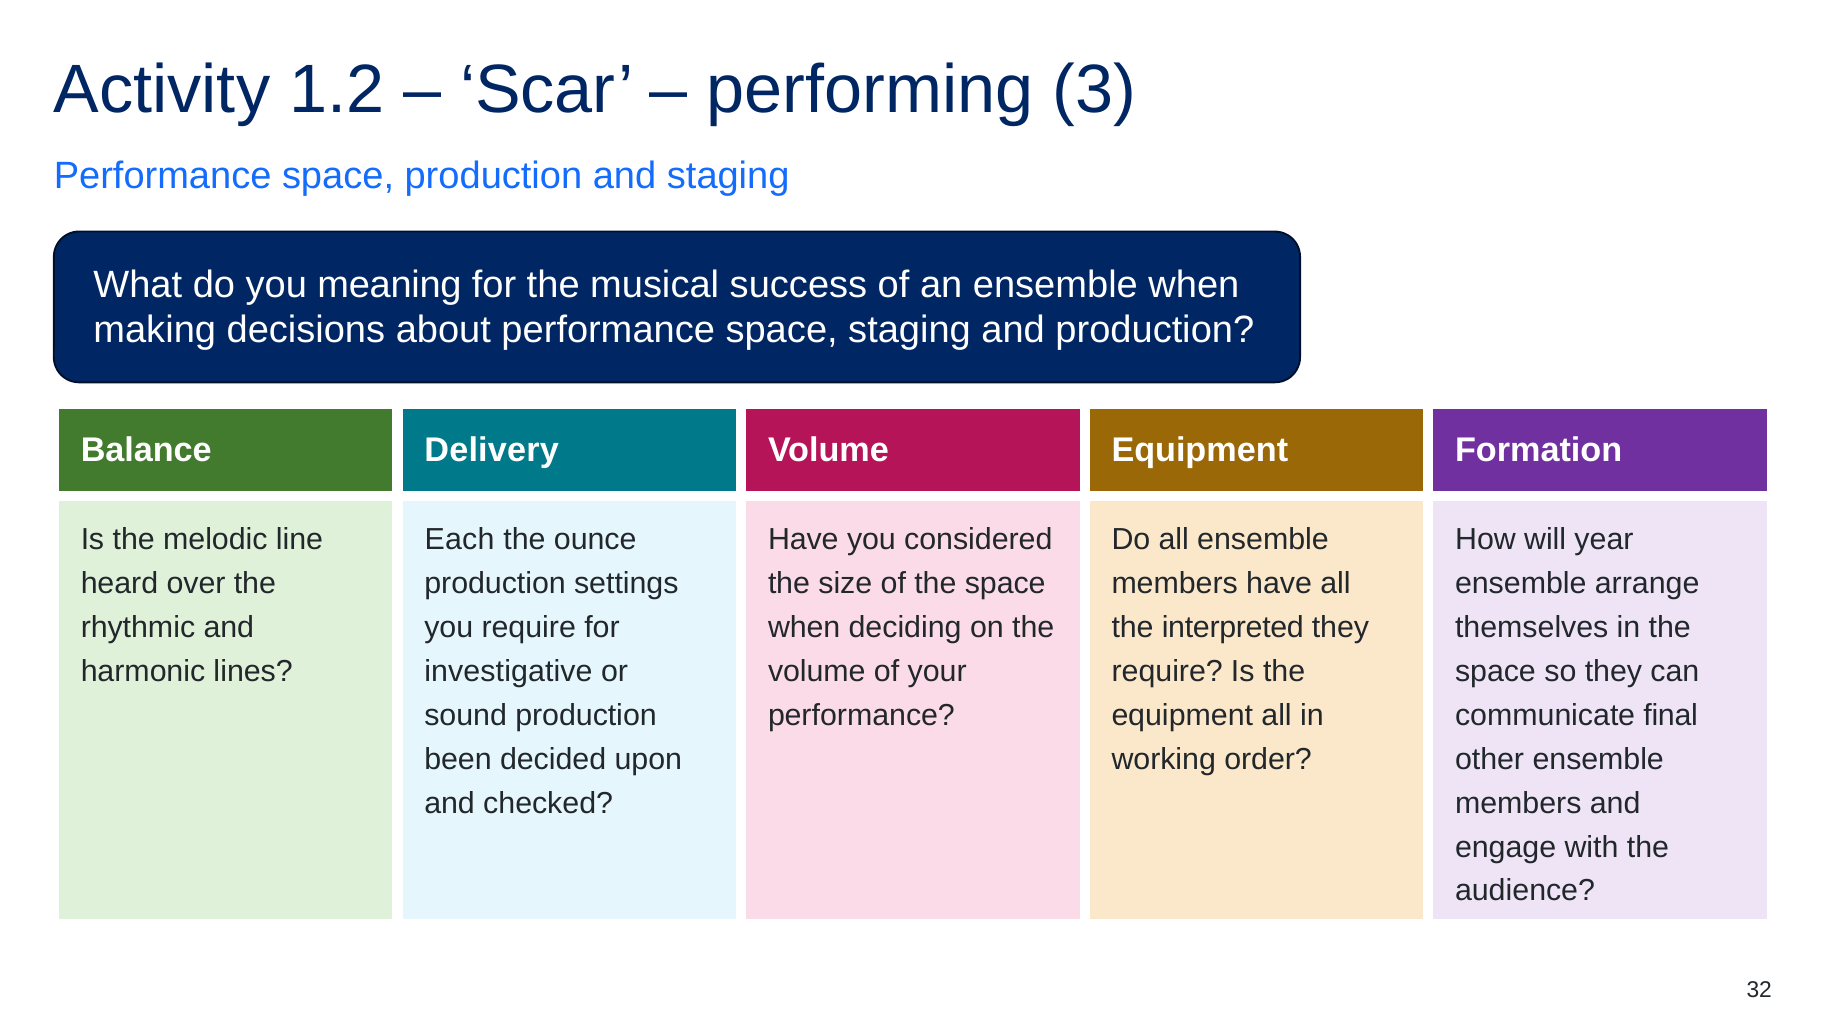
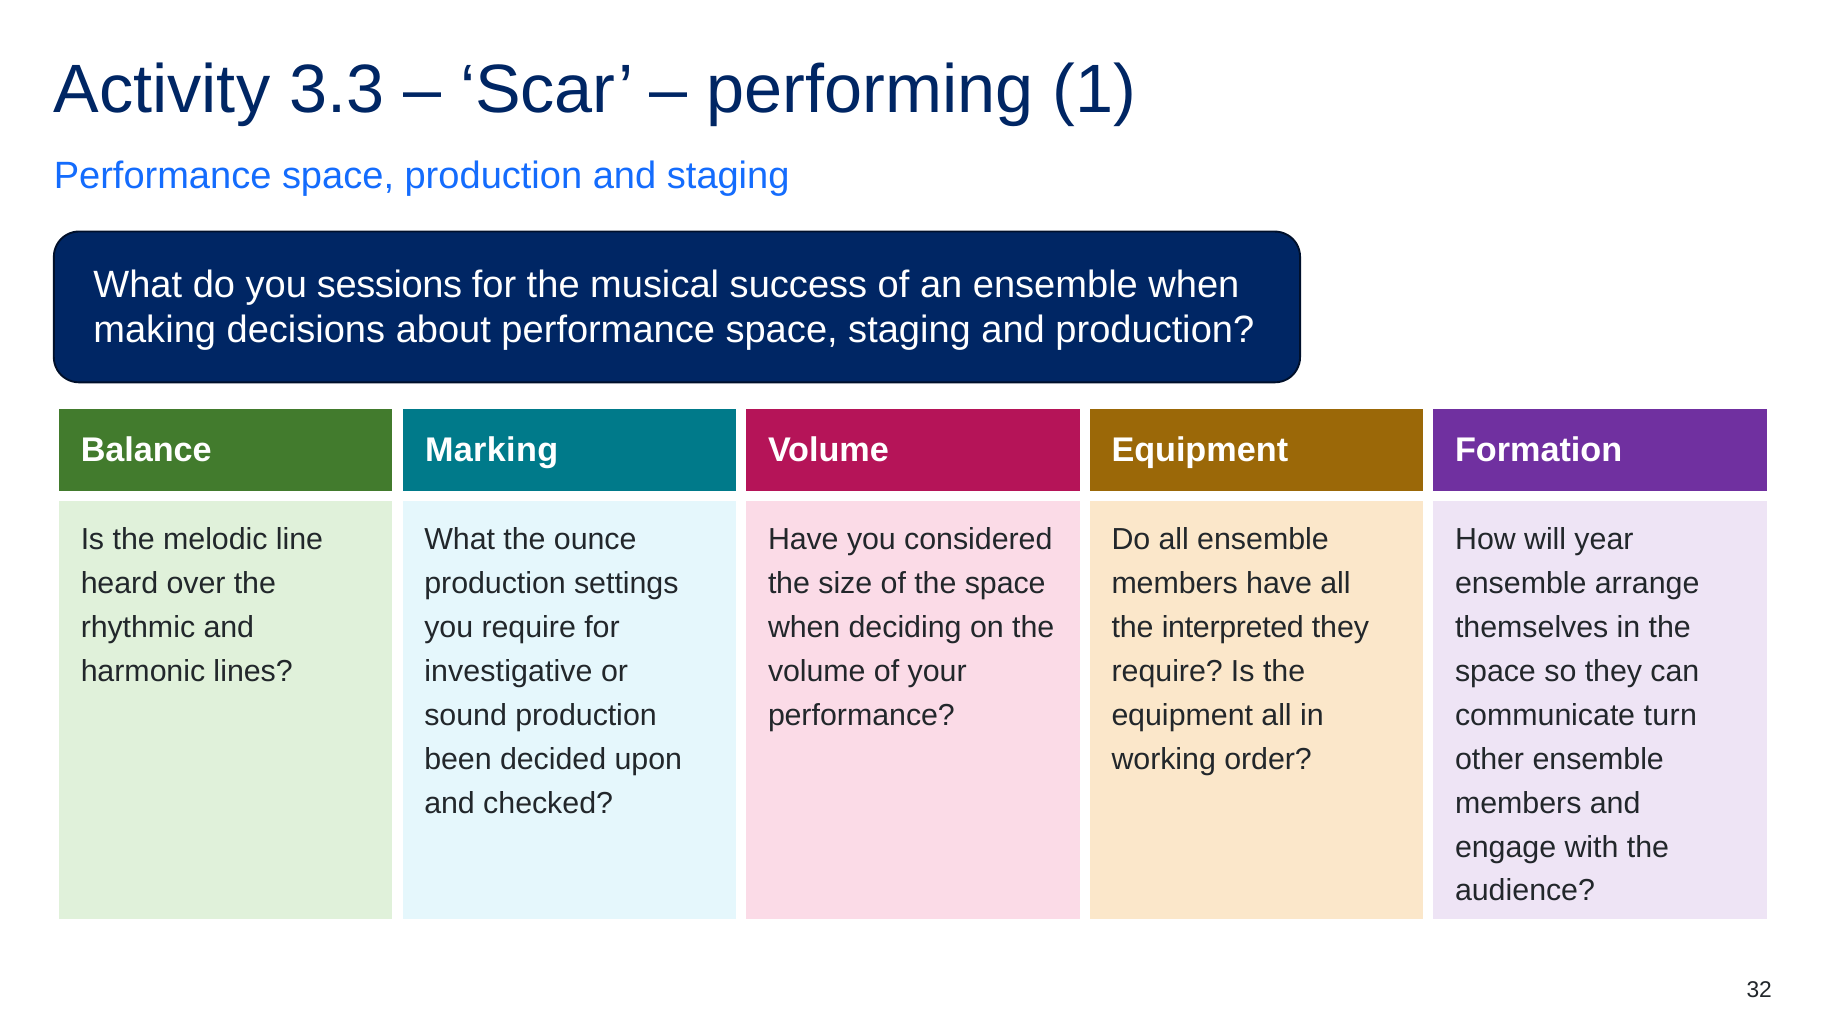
1.2: 1.2 -> 3.3 (337, 90)
3: 3 -> 1 (1094, 90)
meaning: meaning -> sessions (390, 285)
Delivery: Delivery -> Marking (492, 451)
Each: Each -> What (460, 540)
final: final -> turn (1670, 715)
